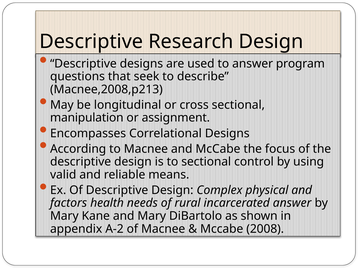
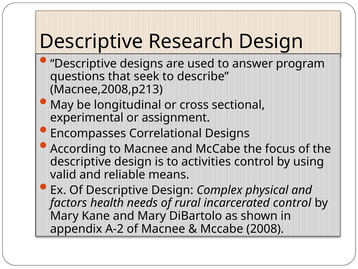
manipulation: manipulation -> experimental (87, 118)
to sectional: sectional -> activities (206, 161)
incarcerated answer: answer -> control (292, 203)
